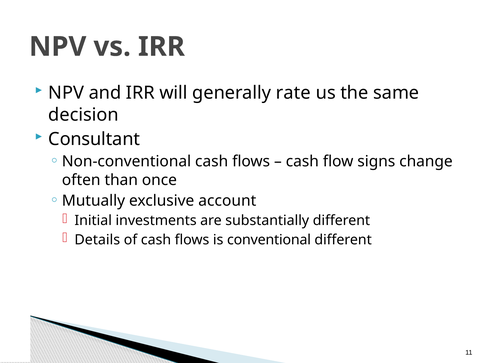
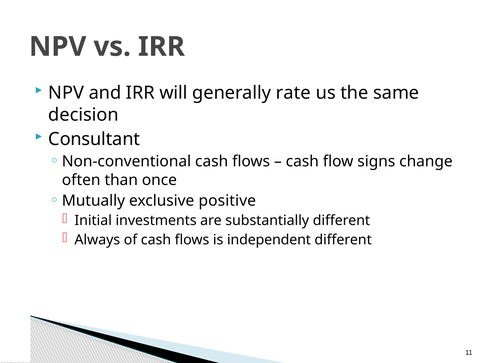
account: account -> positive (227, 201)
Details: Details -> Always (97, 240)
conventional: conventional -> independent (269, 240)
